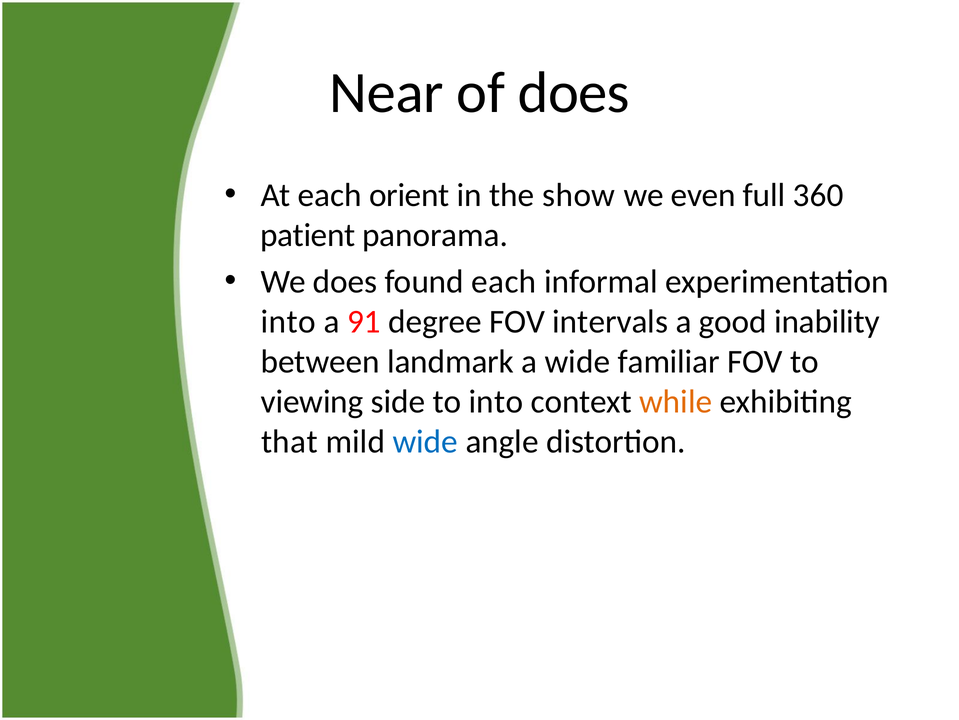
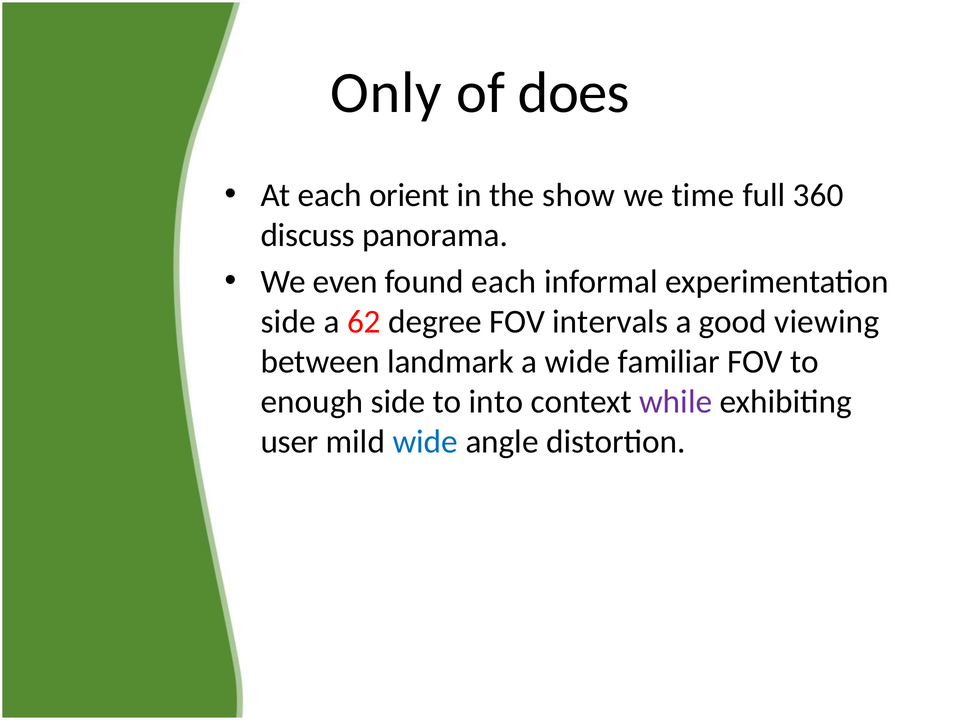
Near: Near -> Only (386, 93)
even: even -> time (703, 195)
patient: patient -> discuss (308, 235)
We does: does -> even (345, 281)
into: into -> side (288, 321)
91: 91 -> 62 (364, 321)
inability: inability -> viewing (827, 321)
viewing: viewing -> enough (312, 401)
while colour: orange -> purple (676, 401)
that: that -> user (290, 441)
